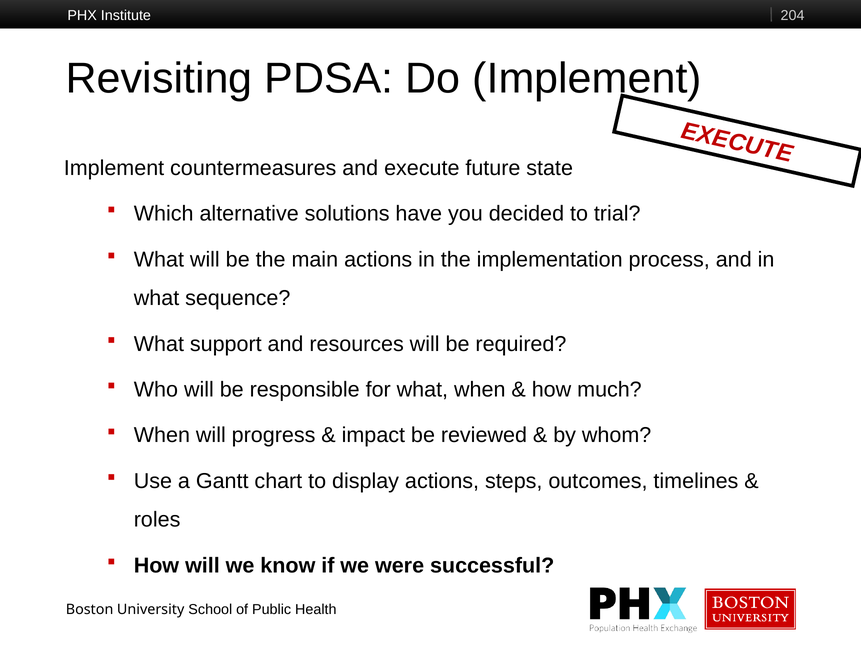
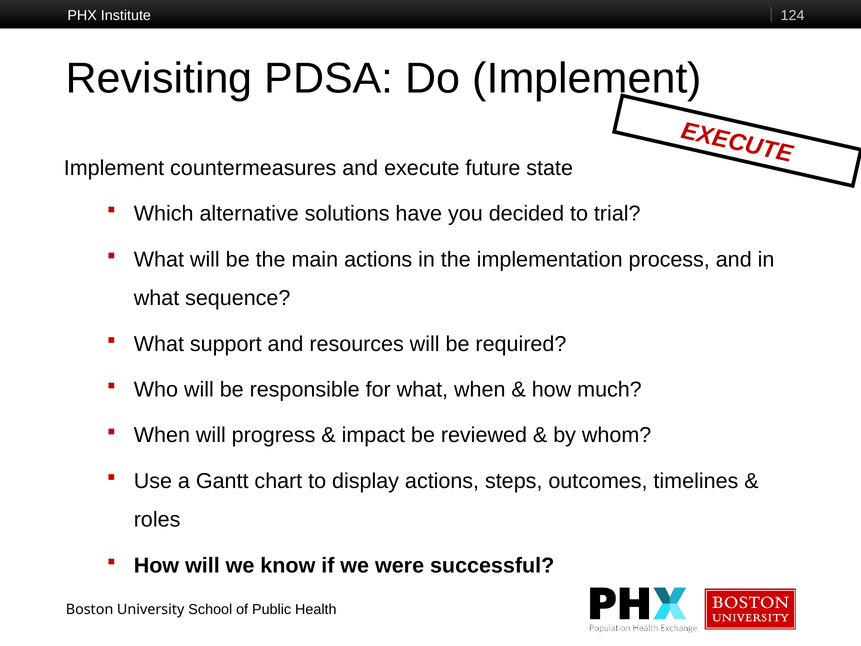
204: 204 -> 124 (793, 15)
